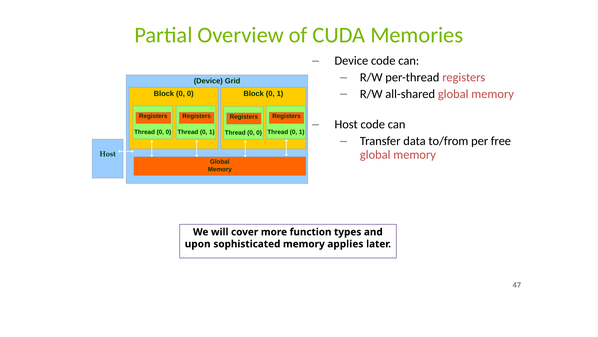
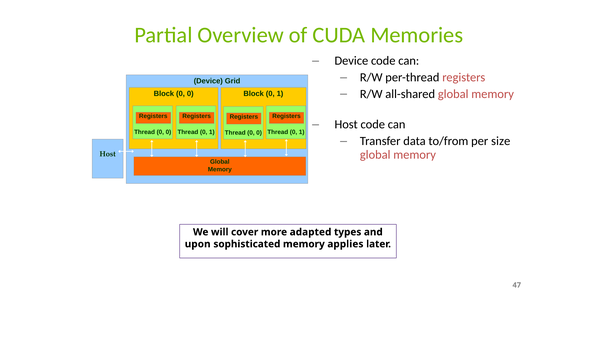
free: free -> size (501, 141)
function: function -> adapted (311, 232)
